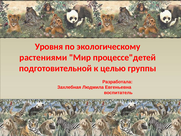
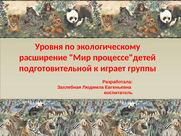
растениями: растениями -> расширение (43, 57)
целью: целью -> играет (113, 68)
